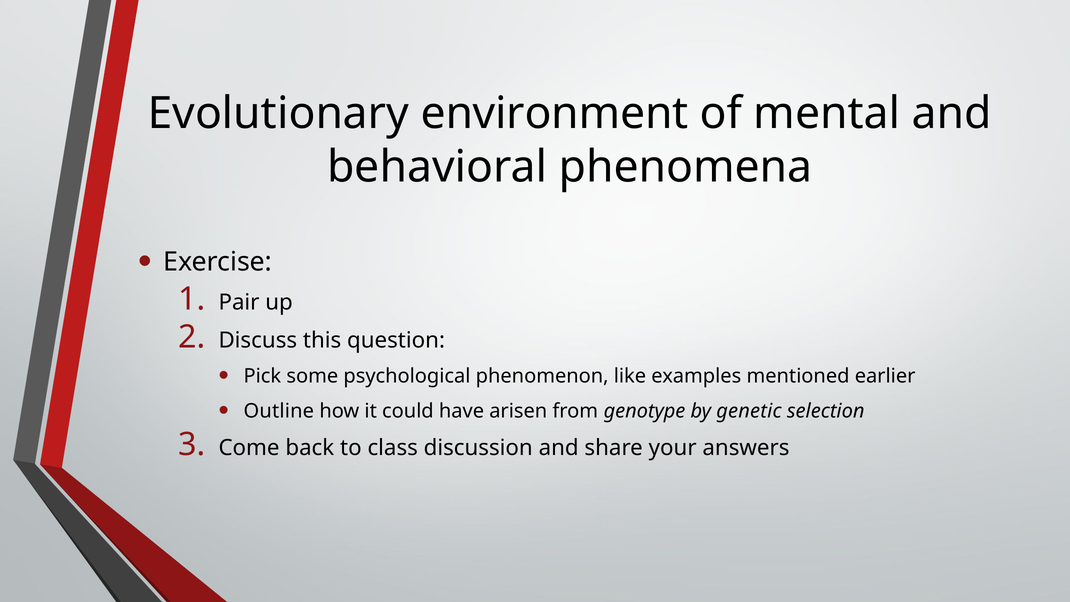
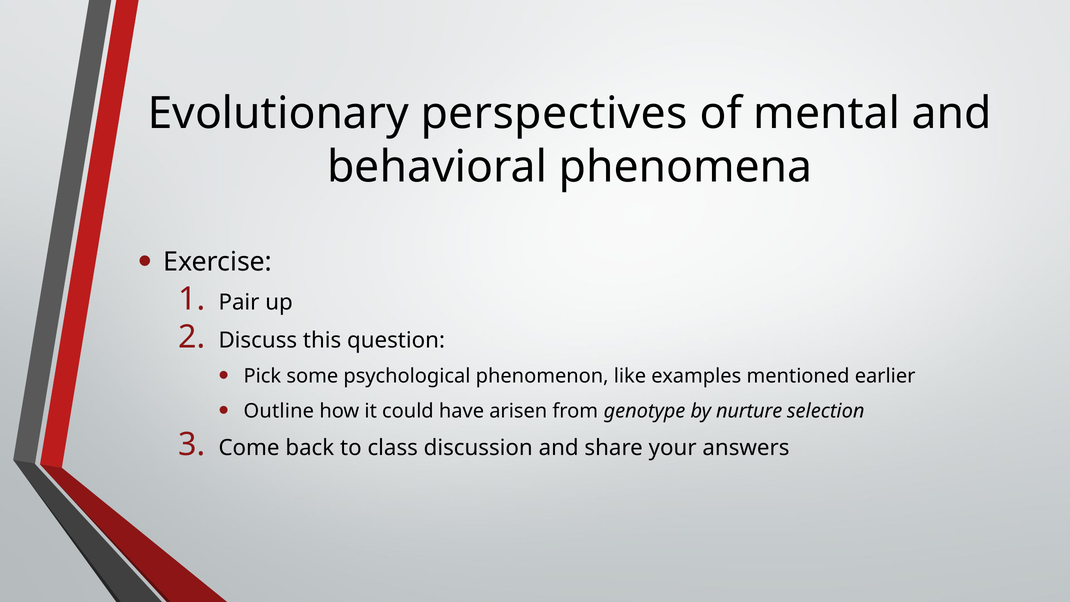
environment: environment -> perspectives (554, 113)
genetic: genetic -> nurture (749, 411)
